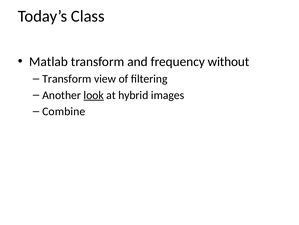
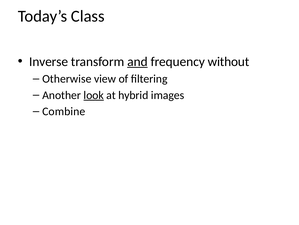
Matlab: Matlab -> Inverse (49, 61)
and underline: none -> present (137, 61)
Transform: Transform -> Otherwise (67, 79)
